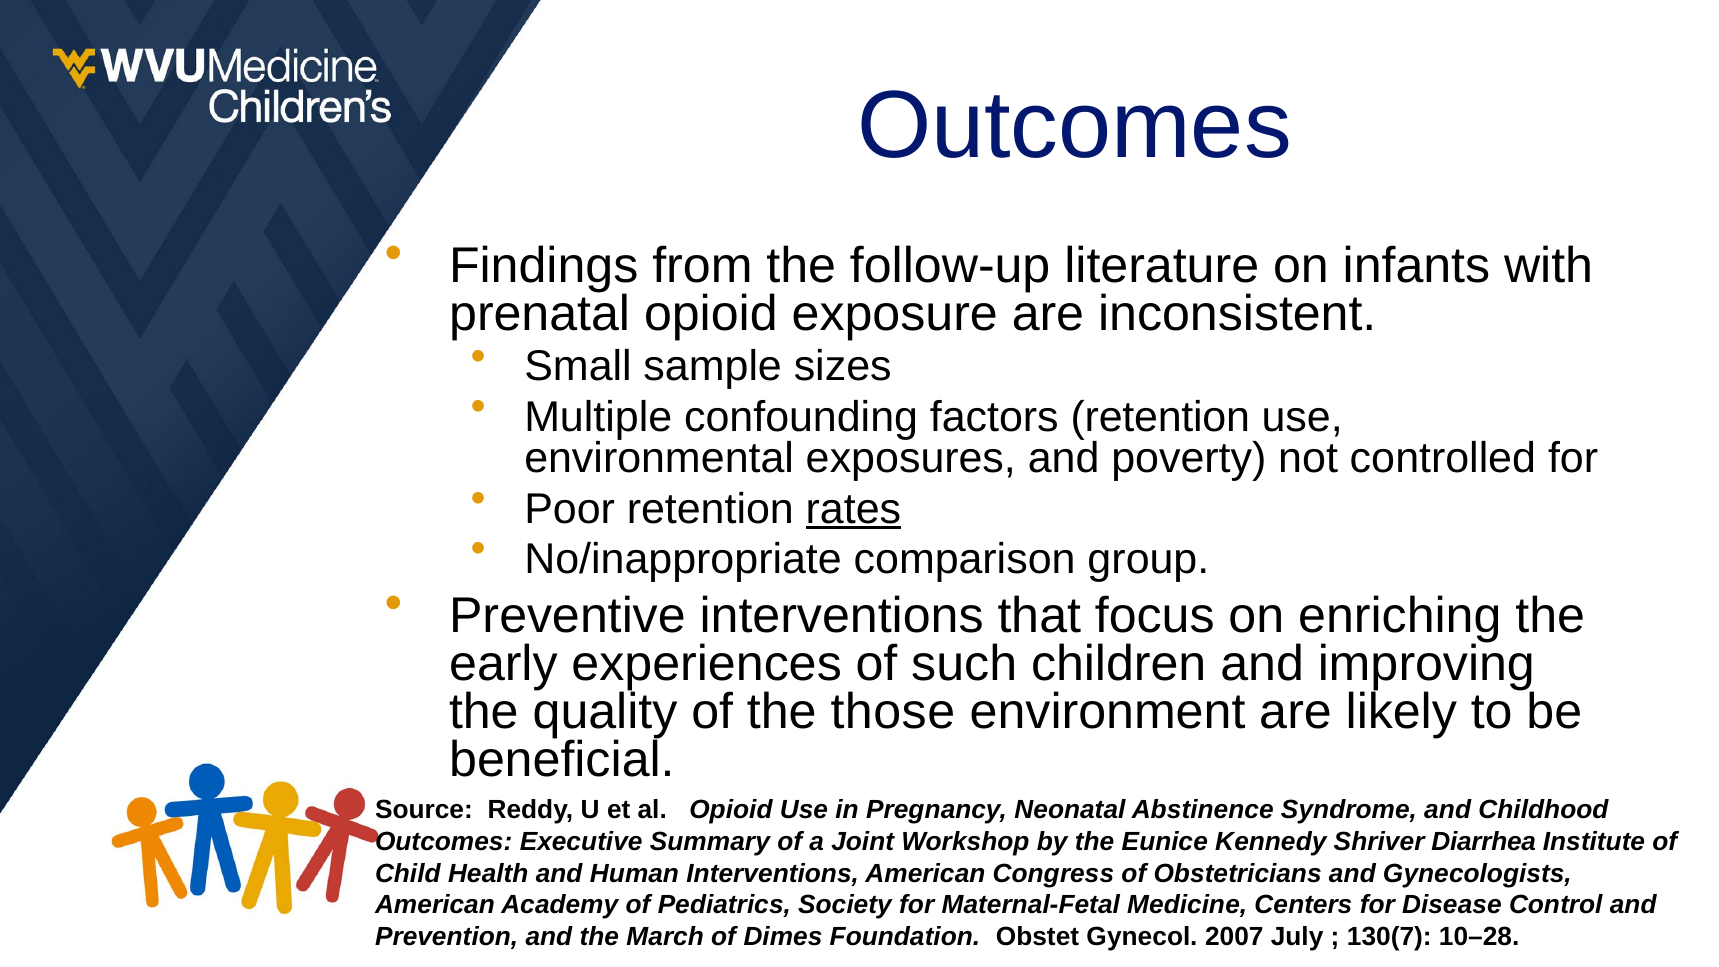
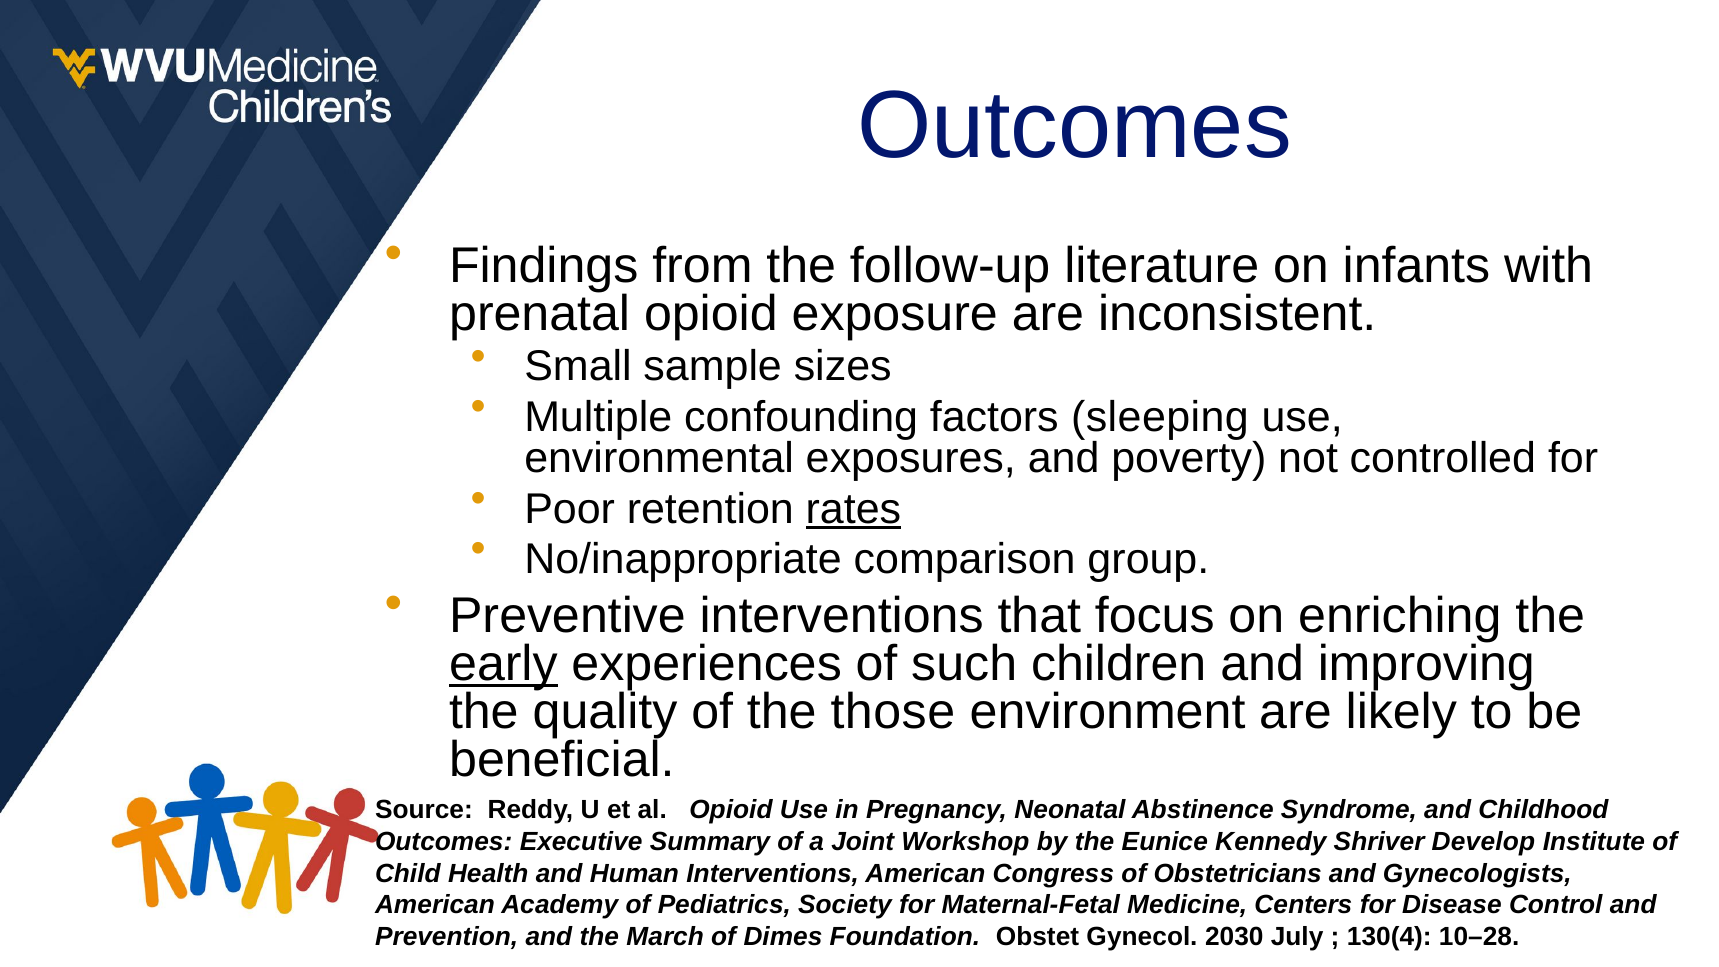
factors retention: retention -> sleeping (1160, 417)
early underline: none -> present (503, 664)
Diarrhea: Diarrhea -> Develop (1483, 842)
2007: 2007 -> 2030 (1234, 936)
130(7: 130(7 -> 130(4 (1389, 936)
